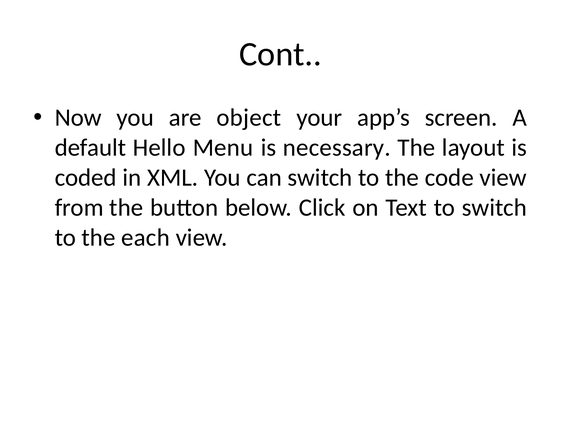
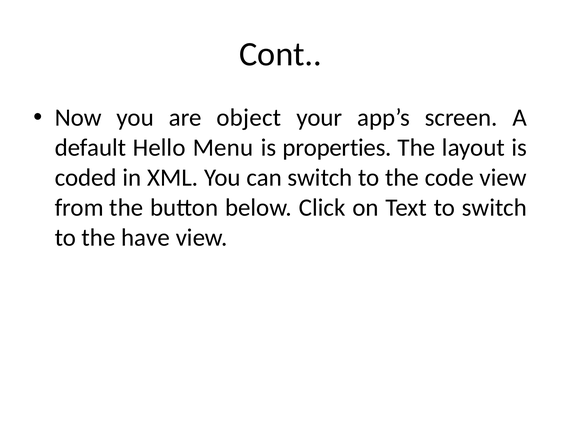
necessary: necessary -> properties (337, 148)
each: each -> have (145, 237)
